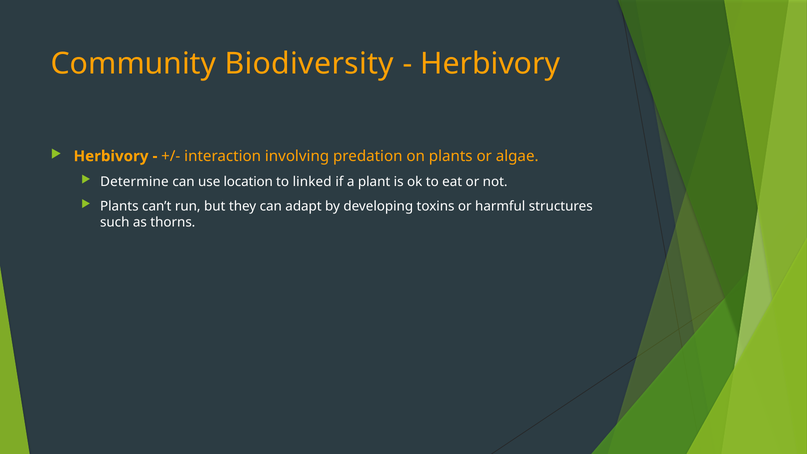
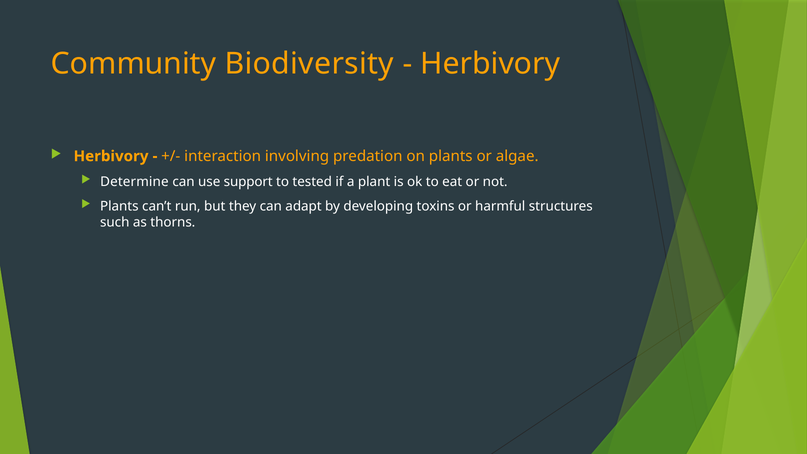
location: location -> support (248, 182)
linked: linked -> tested (312, 182)
